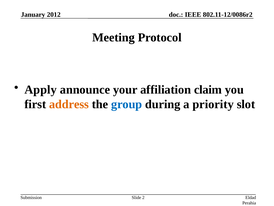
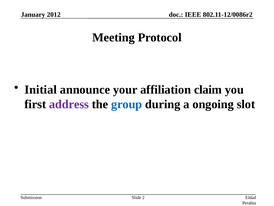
Apply: Apply -> Initial (41, 89)
address colour: orange -> purple (69, 104)
priority: priority -> ongoing (213, 104)
